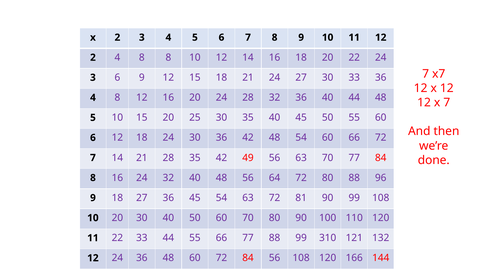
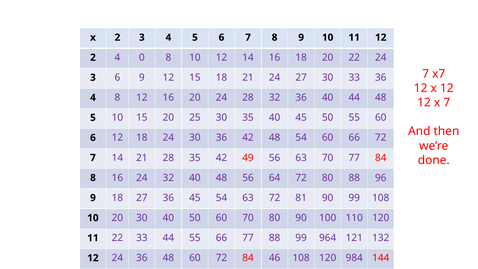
2 4 8: 8 -> 0 (142, 57)
310: 310 -> 964 (328, 238)
84 56: 56 -> 46 (275, 258)
166: 166 -> 984 (354, 258)
